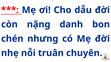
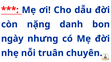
chén: chén -> ngày (12, 39)
